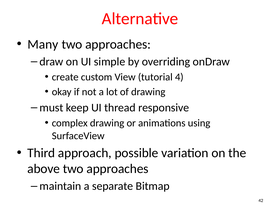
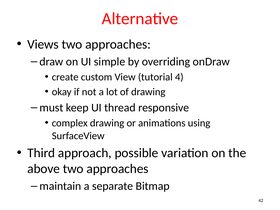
Many: Many -> Views (43, 44)
